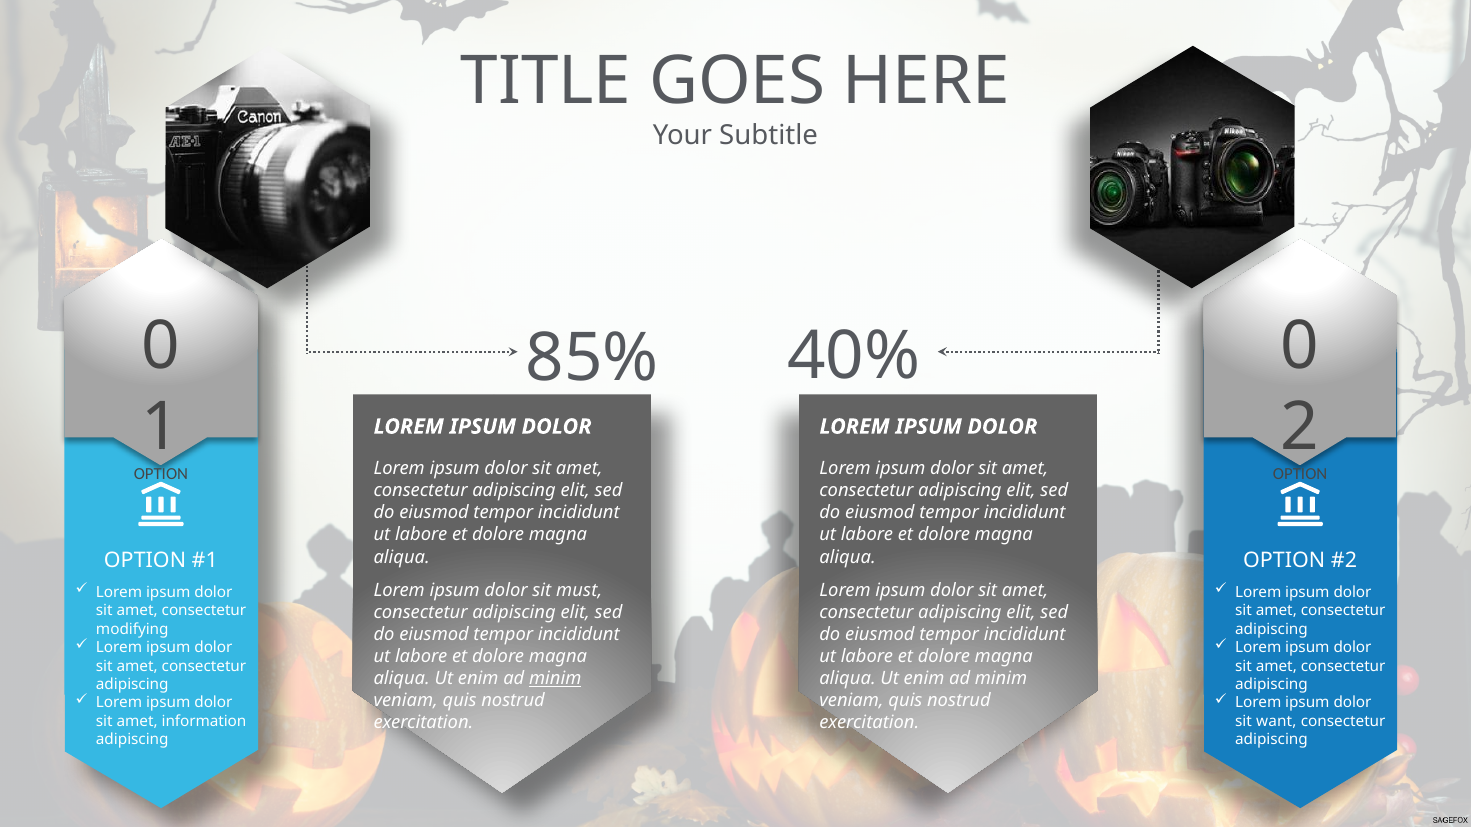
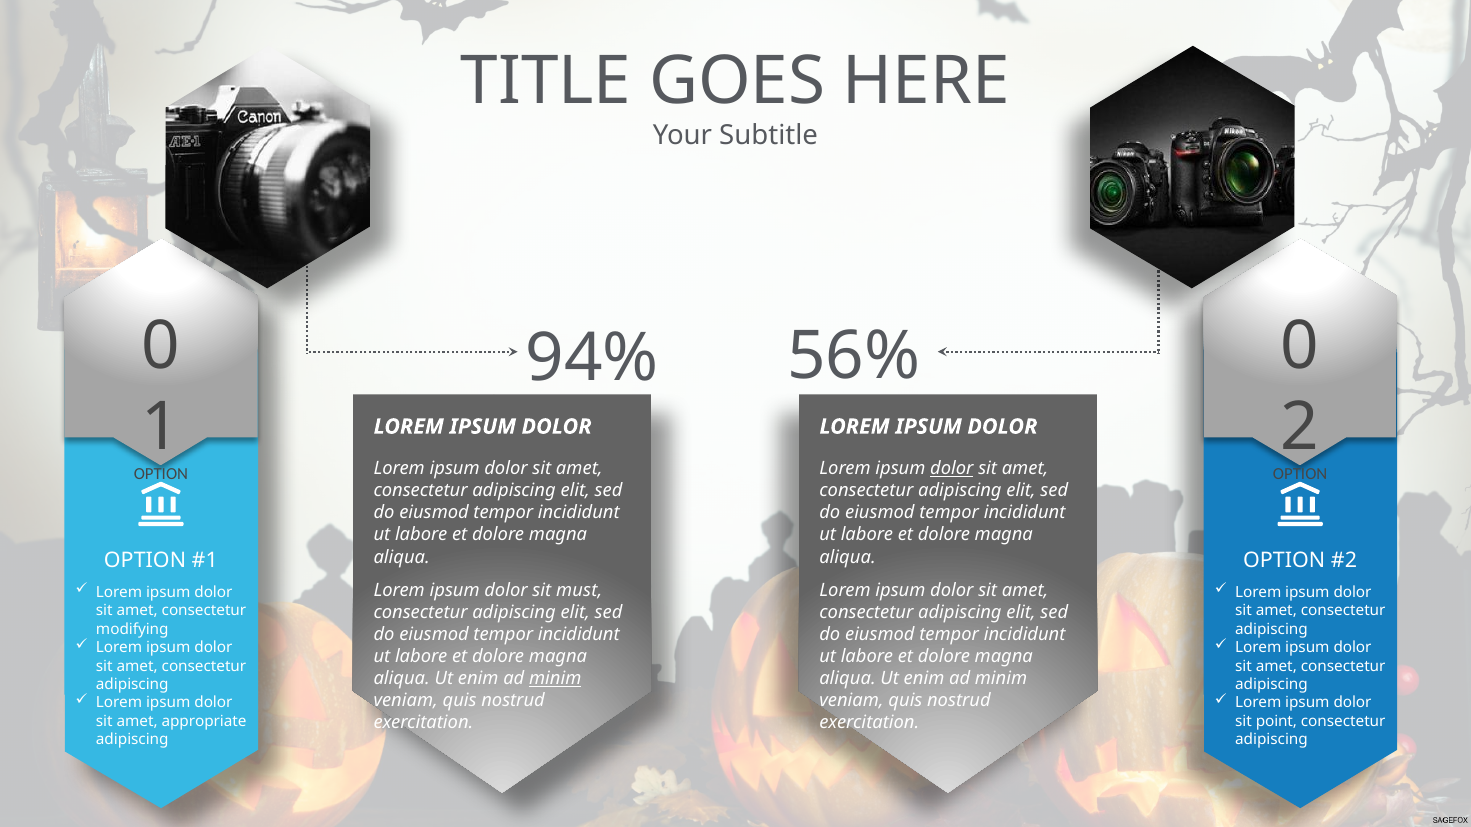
40%: 40% -> 56% (854, 356)
85%: 85% -> 94% (592, 358)
dolor underline: none -> present (952, 469)
information: information -> appropriate (204, 722)
want: want -> point (1276, 722)
